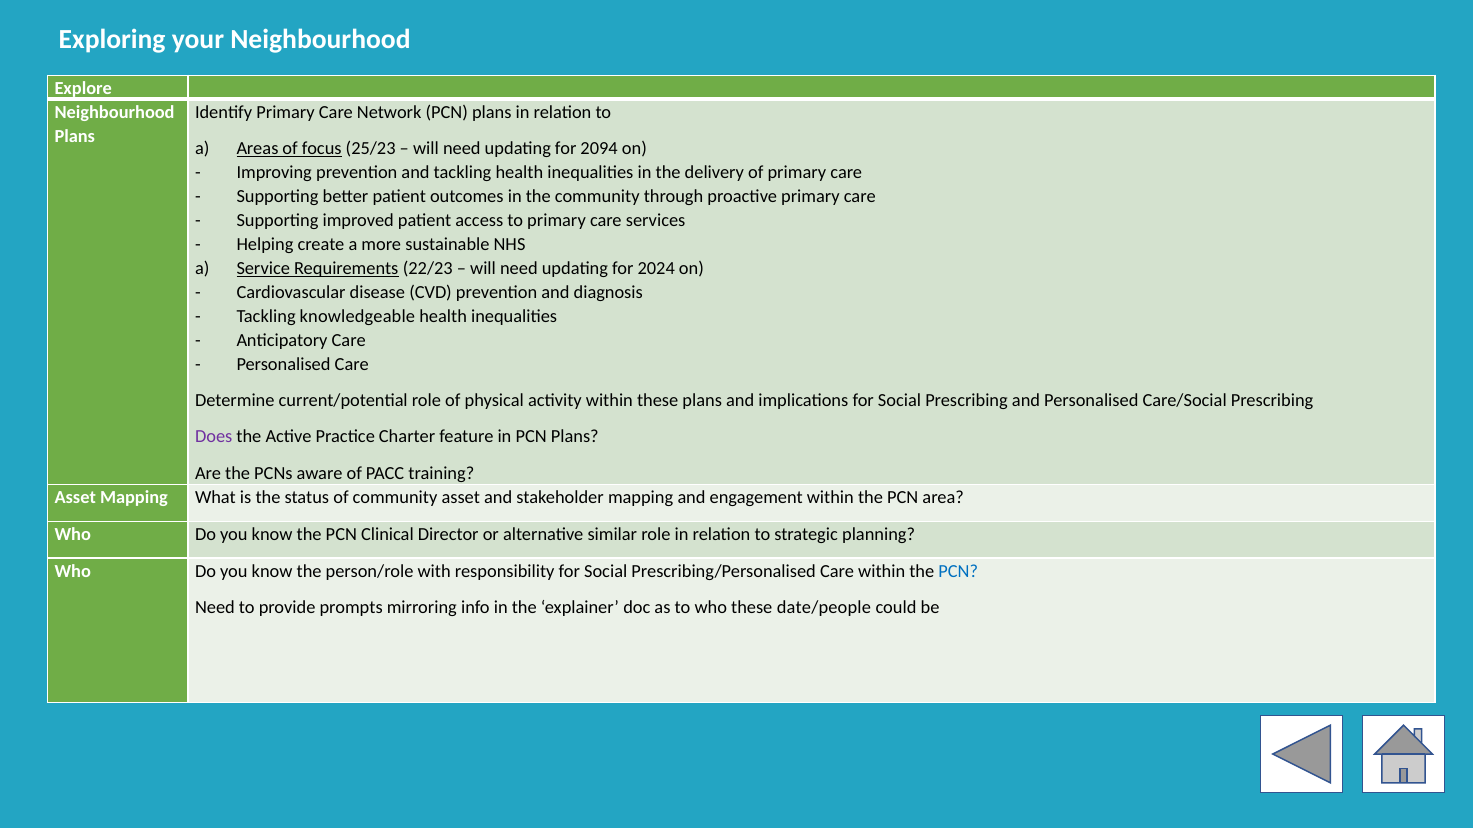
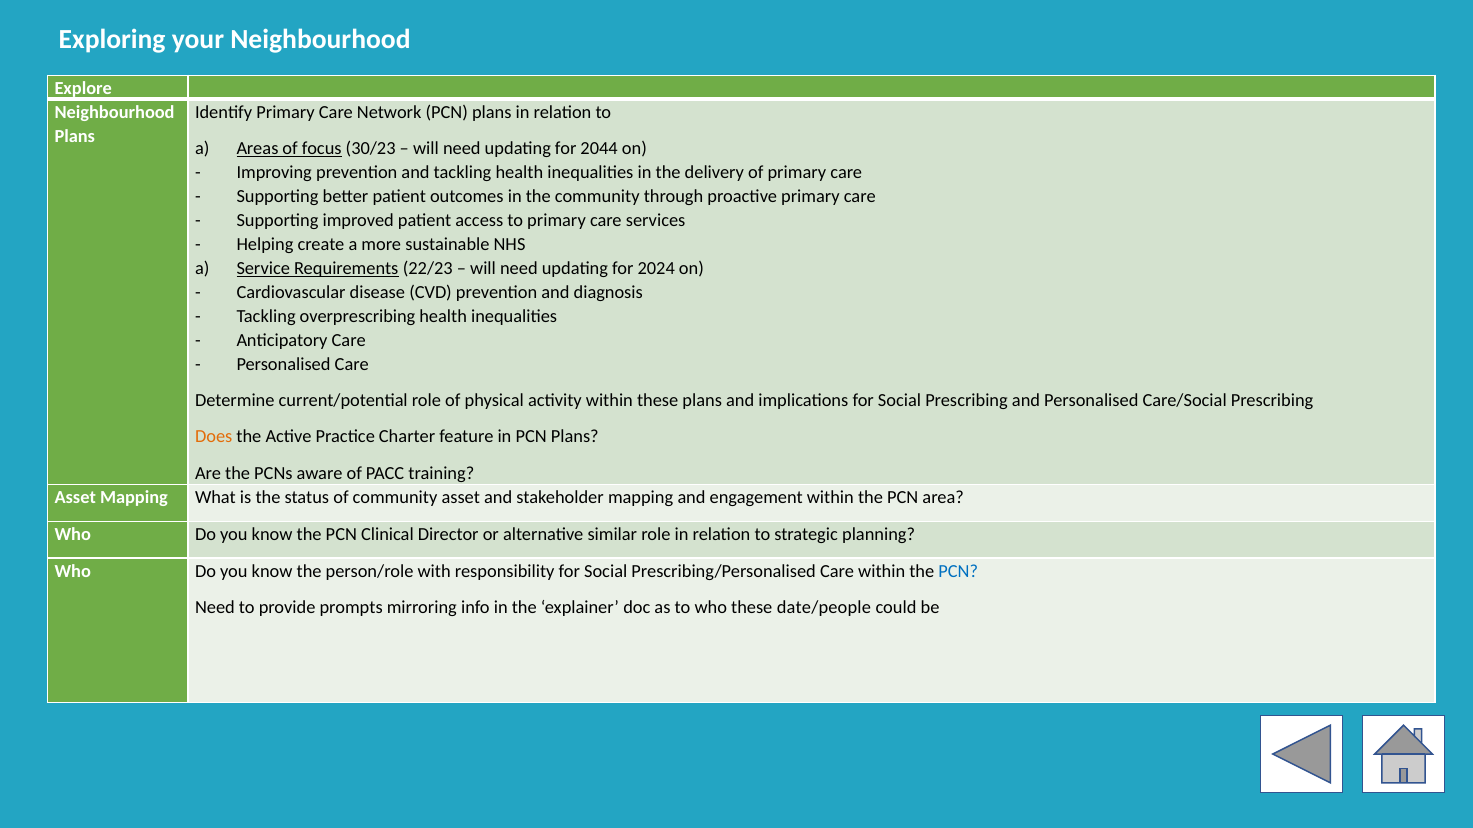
25/23: 25/23 -> 30/23 (371, 149)
2094: 2094 -> 2044 (599, 149)
knowledgeable: knowledgeable -> overprescribing (358, 317)
Does colour: purple -> orange (214, 437)
